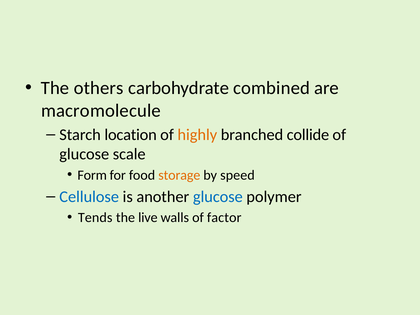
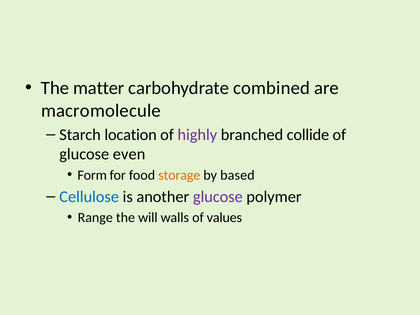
others: others -> matter (99, 88)
highly colour: orange -> purple (197, 135)
scale: scale -> even (129, 154)
speed: speed -> based (237, 175)
glucose colour: blue -> purple (218, 197)
Tends: Tends -> Range (95, 218)
live: live -> will (148, 218)
factor: factor -> values (224, 218)
